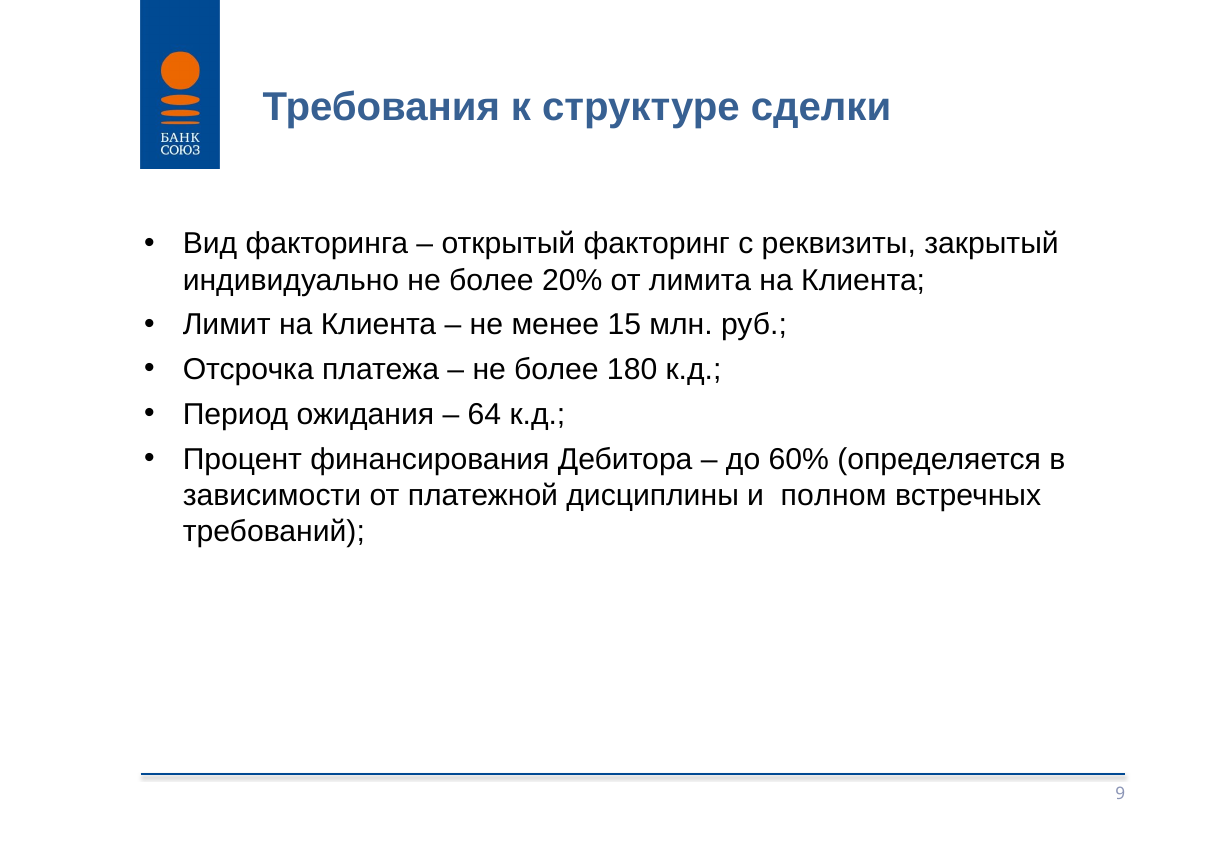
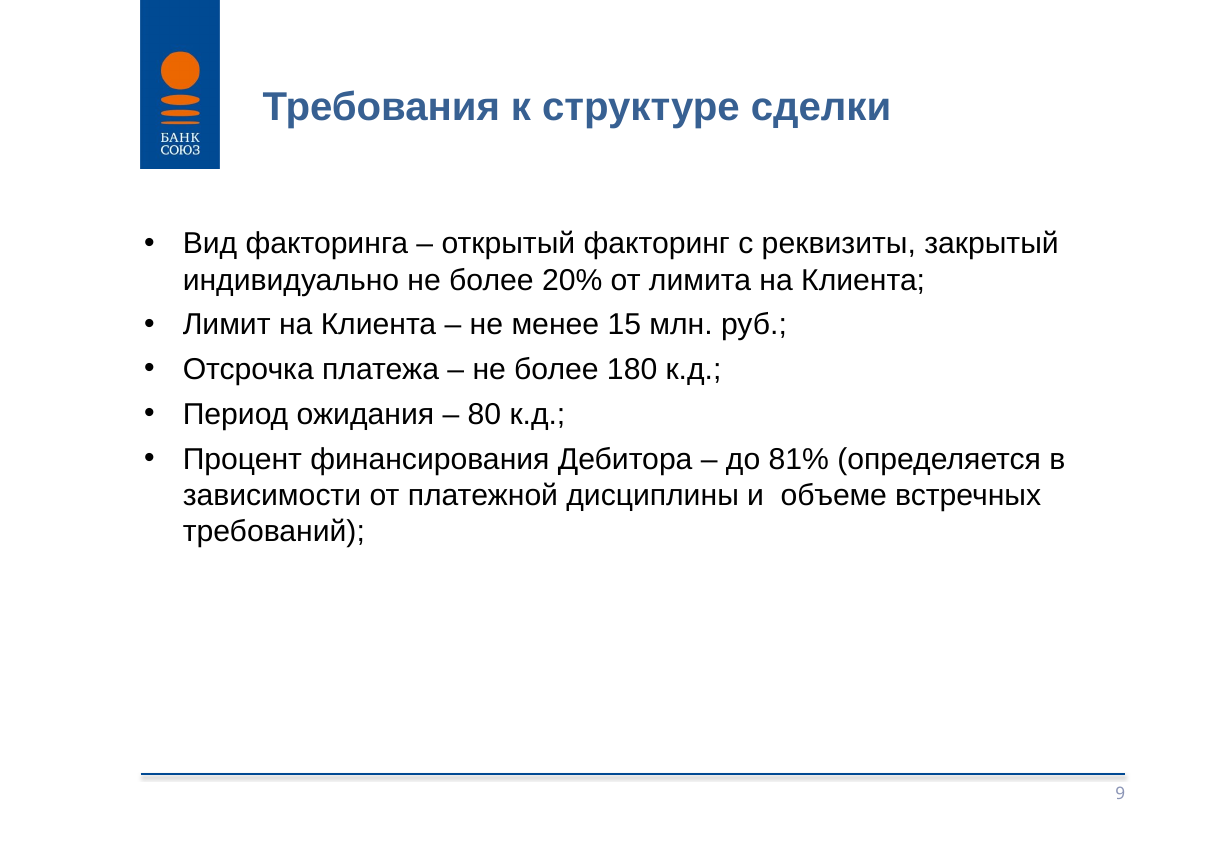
64: 64 -> 80 (484, 414)
60%: 60% -> 81% (799, 459)
полном: полном -> объеме (834, 495)
